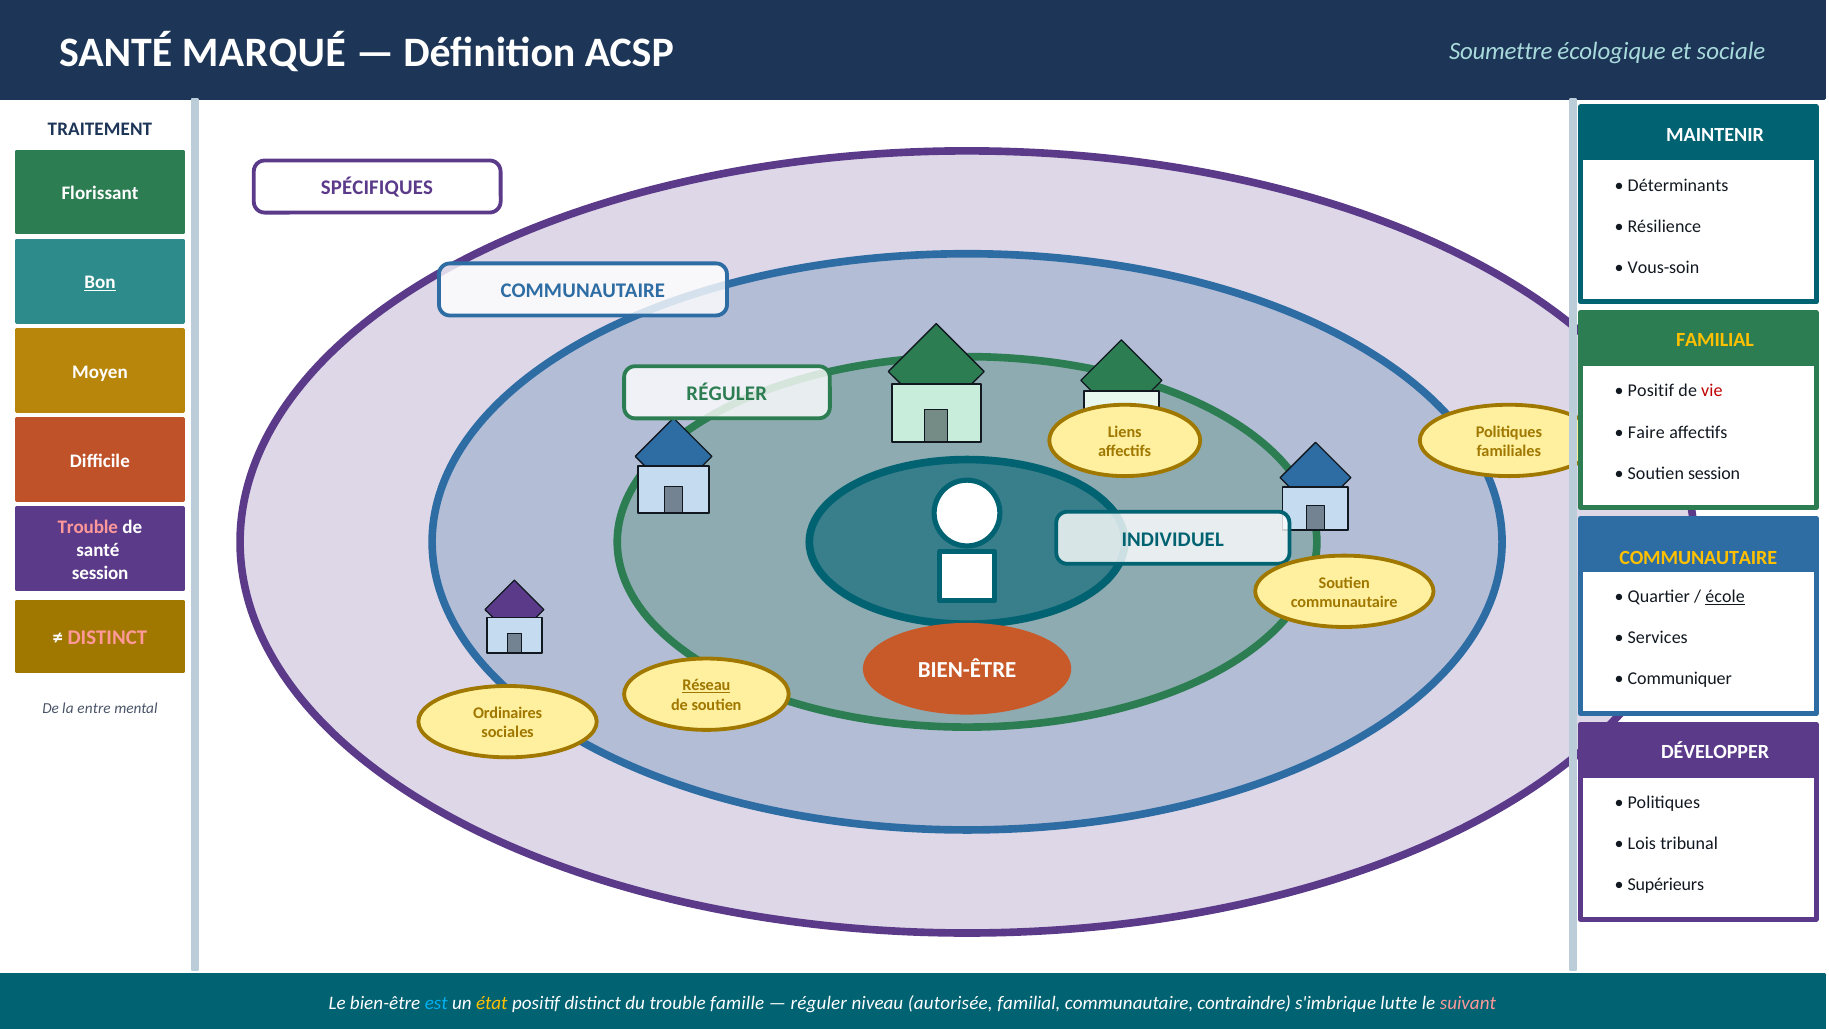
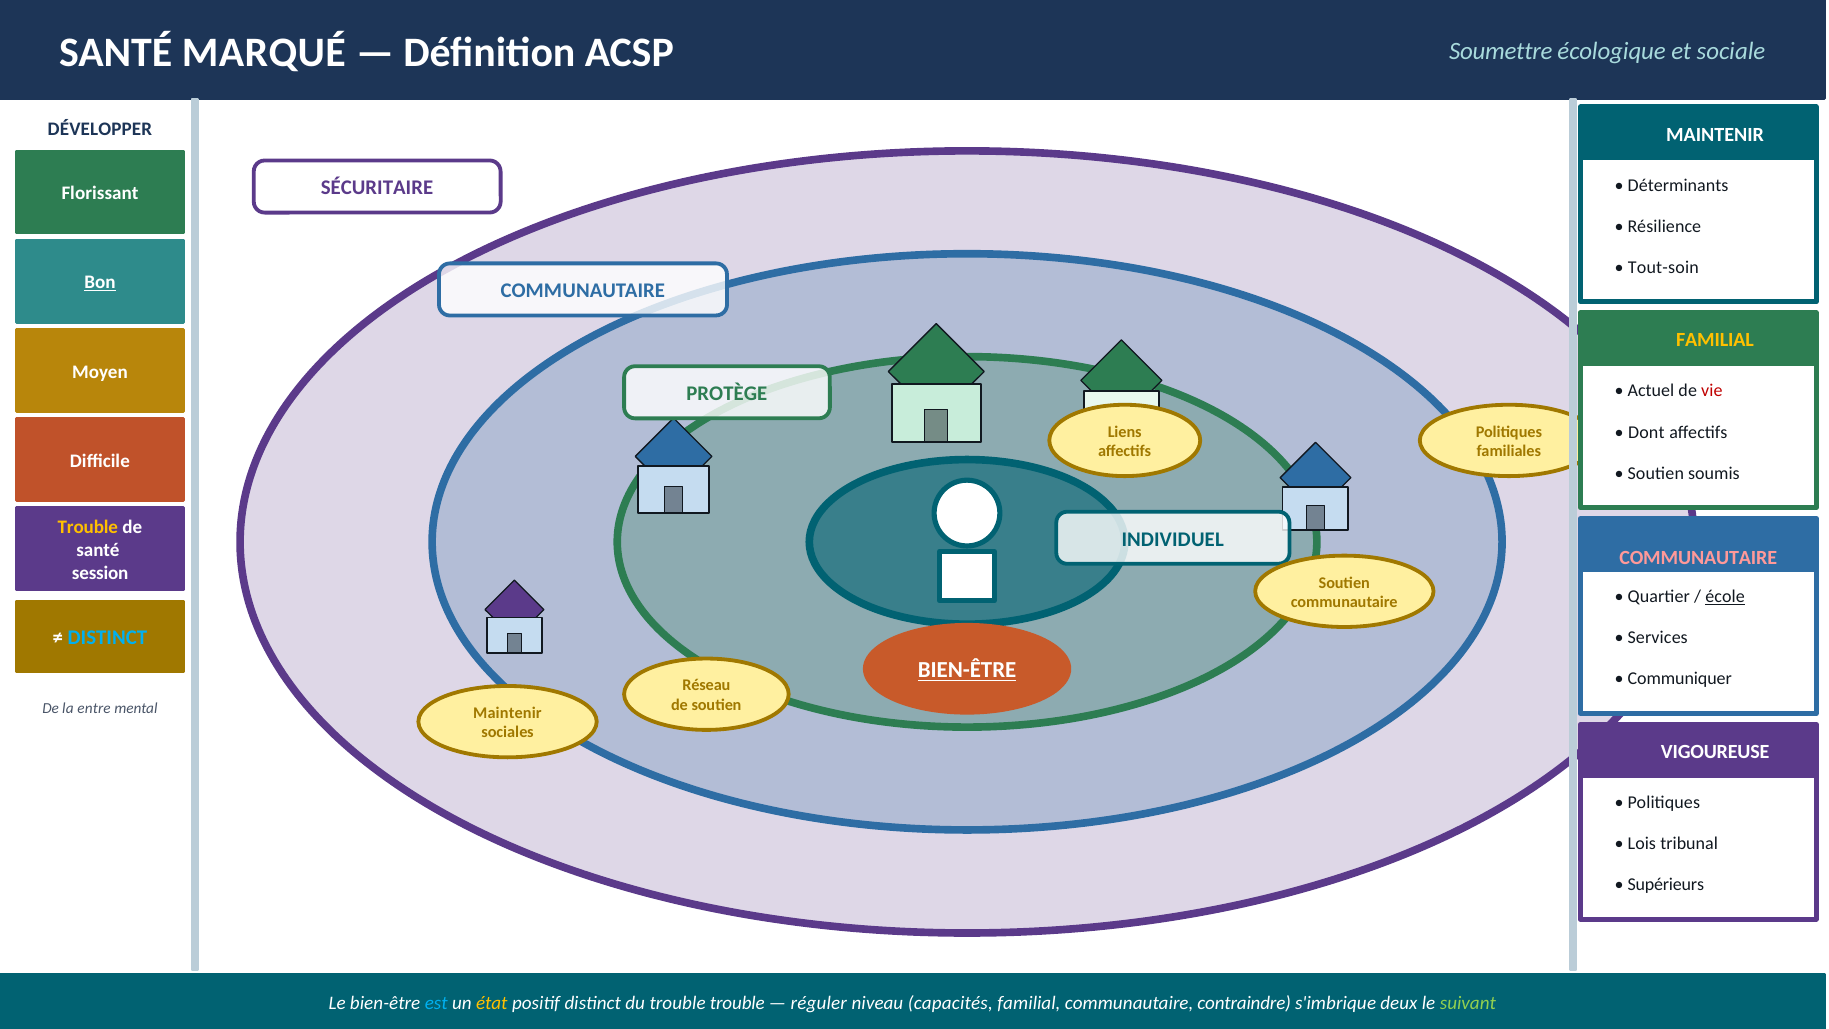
TRAITEMENT: TRAITEMENT -> DÉVELOPPER (100, 129)
SPÉCIFIQUES: SPÉCIFIQUES -> SÉCURITAIRE (377, 188)
Vous-soin: Vous-soin -> Tout-soin (1663, 267)
Positif: Positif -> Actuel (1651, 391)
RÉGULER: RÉGULER -> PROTÈGE (727, 394)
Faire: Faire -> Dont (1646, 432)
Soutien session: session -> soumis (1714, 473)
Trouble colour: pink -> yellow (88, 527)
COMMUNAUTAIRE colour: yellow -> pink (1698, 558)
DISTINCT colour: pink -> light blue (107, 638)
BIEN-ÊTRE underline: none -> present (967, 670)
Réseau underline: present -> none (706, 685)
Ordinaires: Ordinaires -> Maintenir (507, 713)
DÉVELOPPER: DÉVELOPPER -> VIGOUREUSE (1715, 752)
trouble famille: famille -> trouble (737, 1003)
autorisée: autorisée -> capacités (950, 1003)
lutte: lutte -> deux (1399, 1003)
suivant colour: pink -> light green (1468, 1003)
